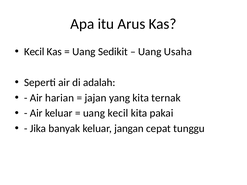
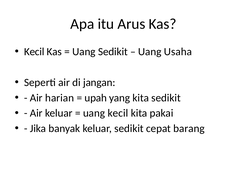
adalah: adalah -> jangan (99, 83)
jajan: jajan -> upah (96, 98)
kita ternak: ternak -> sedikit (166, 98)
keluar jangan: jangan -> sedikit (129, 129)
tunggu: tunggu -> barang (189, 129)
